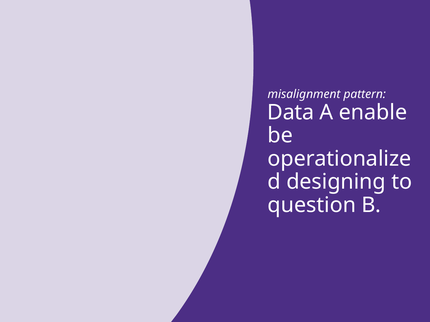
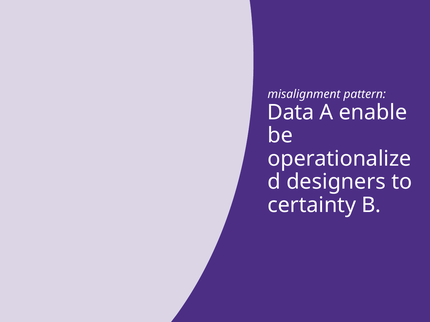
designing: designing -> designers (336, 182)
question: question -> certainty (312, 205)
